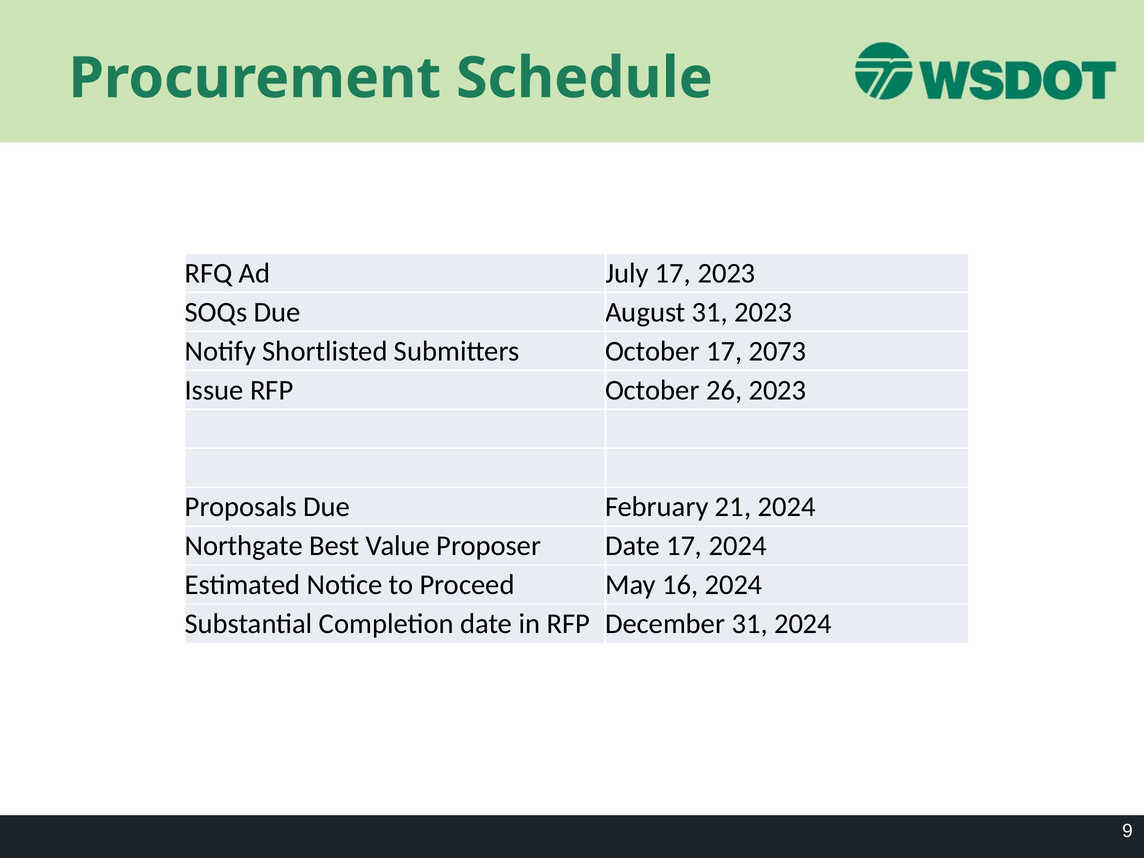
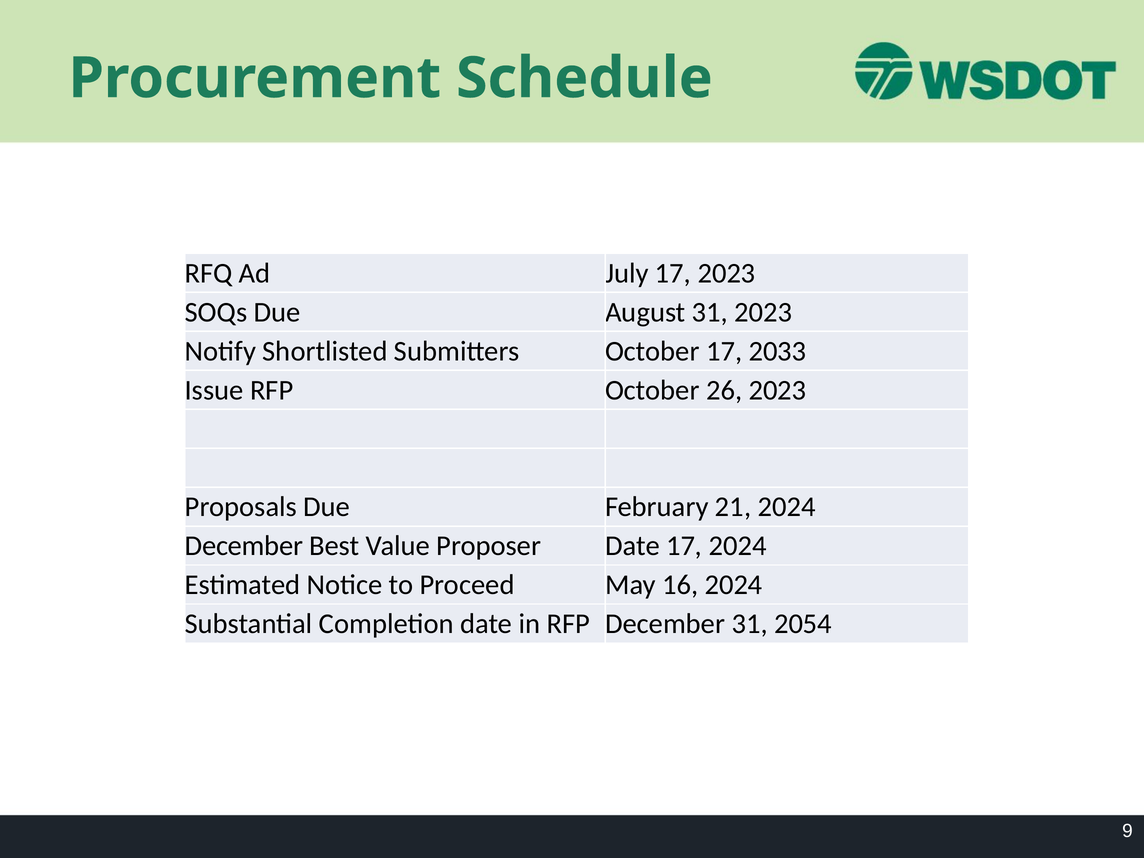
2073: 2073 -> 2033 (777, 351)
Northgate: Northgate -> December (244, 546)
31 2024: 2024 -> 2054 (803, 624)
